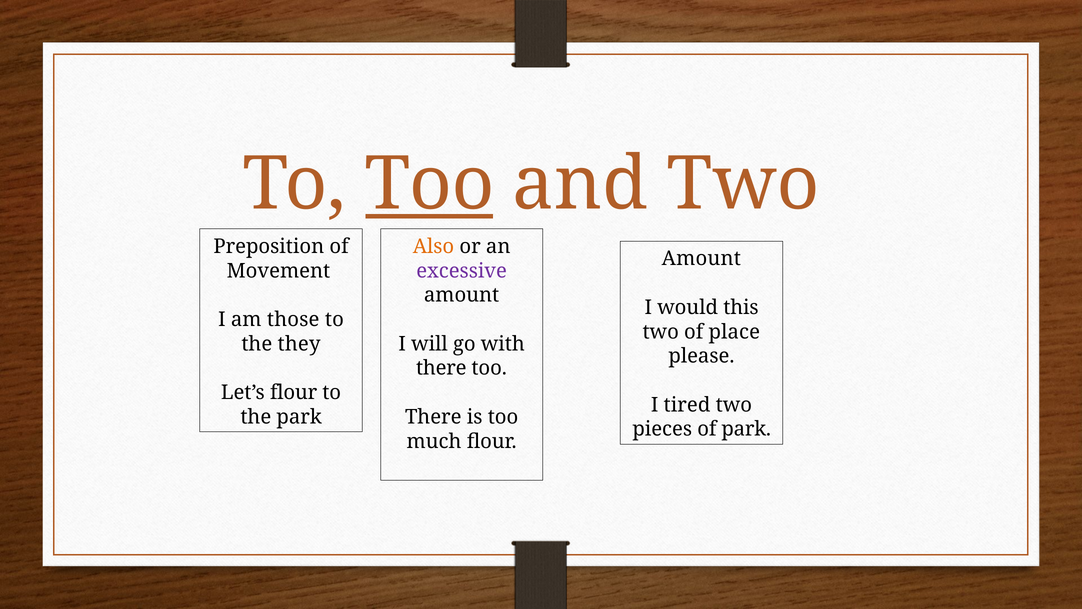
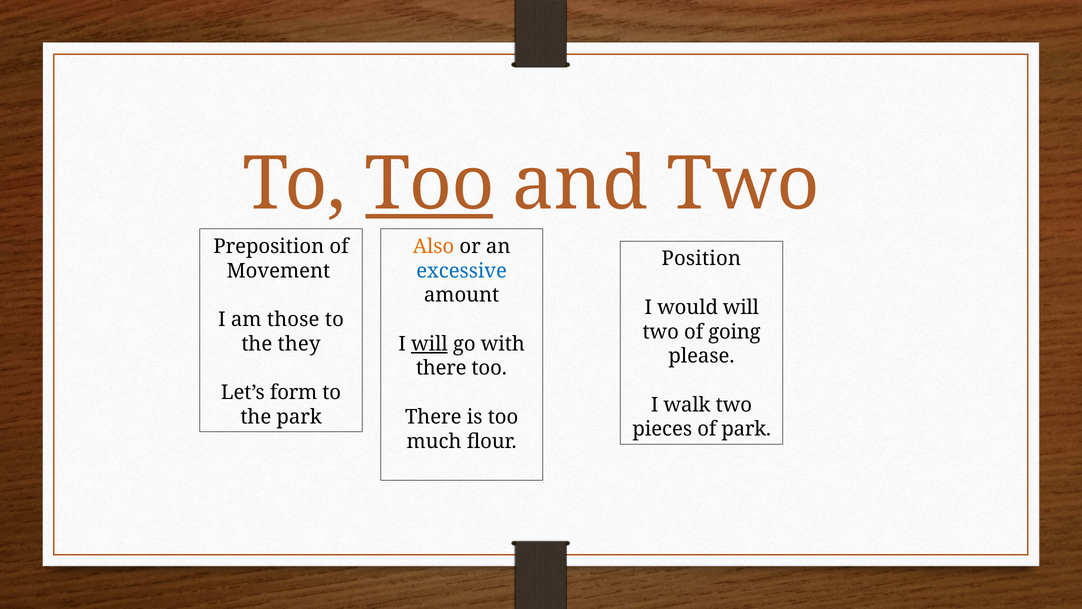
Amount: Amount -> Position (701, 259)
excessive colour: purple -> blue (462, 271)
would this: this -> will (741, 307)
place: place -> going (734, 332)
will underline: none -> present (429, 344)
Let’s flour: flour -> form (294, 392)
tired: tired -> walk (687, 405)
